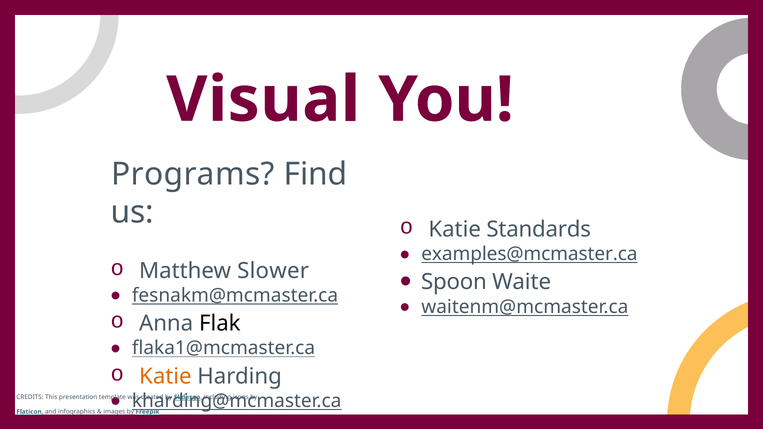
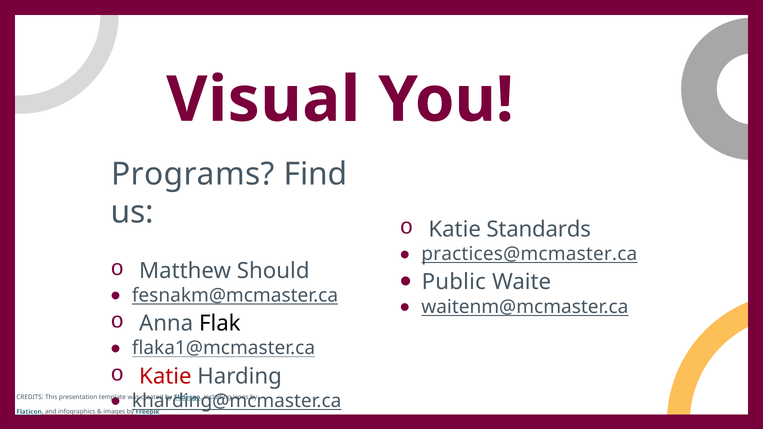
examples@mcmaster.ca: examples@mcmaster.ca -> practices@mcmaster.ca (529, 254)
Slower: Slower -> Should (273, 271)
Spoon: Spoon -> Public (454, 282)
Katie colour: orange -> red (165, 376)
